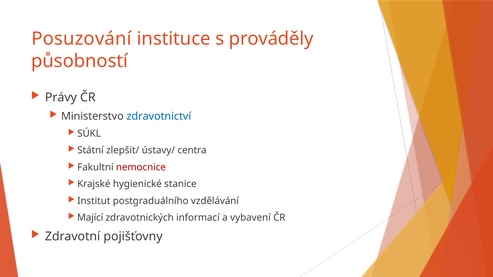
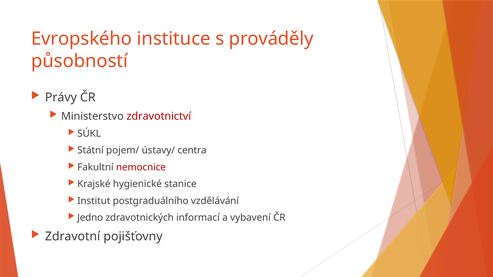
Posuzování: Posuzování -> Evropského (82, 39)
zdravotnictví colour: blue -> red (159, 116)
zlepšit/: zlepšit/ -> pojem/ (123, 151)
Mající: Mající -> Jedno (90, 218)
